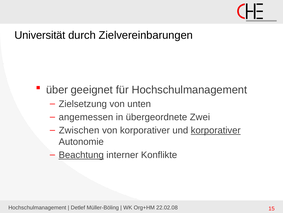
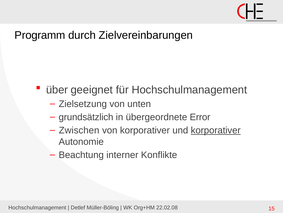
Universität: Universität -> Programm (40, 35)
angemessen: angemessen -> grundsätzlich (86, 117)
Zwei: Zwei -> Error (200, 117)
Beachtung underline: present -> none (81, 154)
